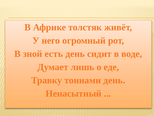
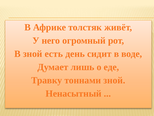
тоннами день: день -> зной (114, 80)
